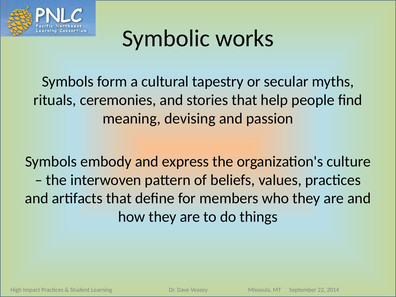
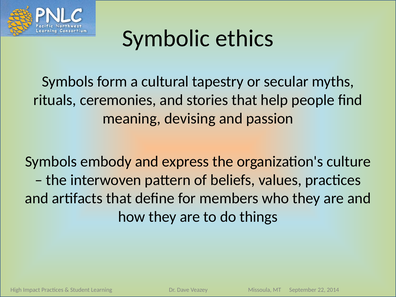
works: works -> ethics (244, 38)
